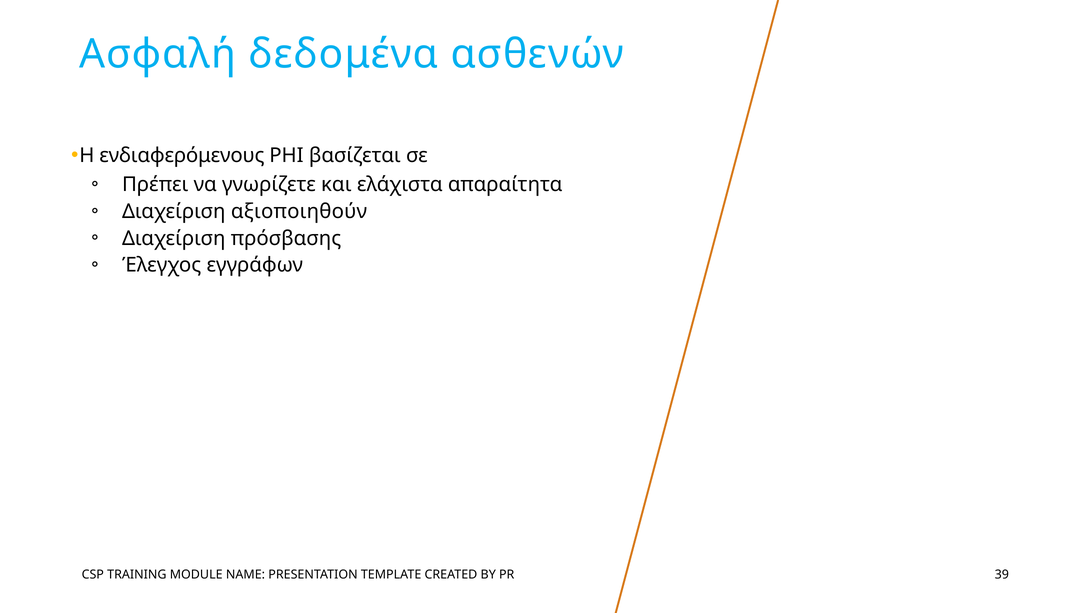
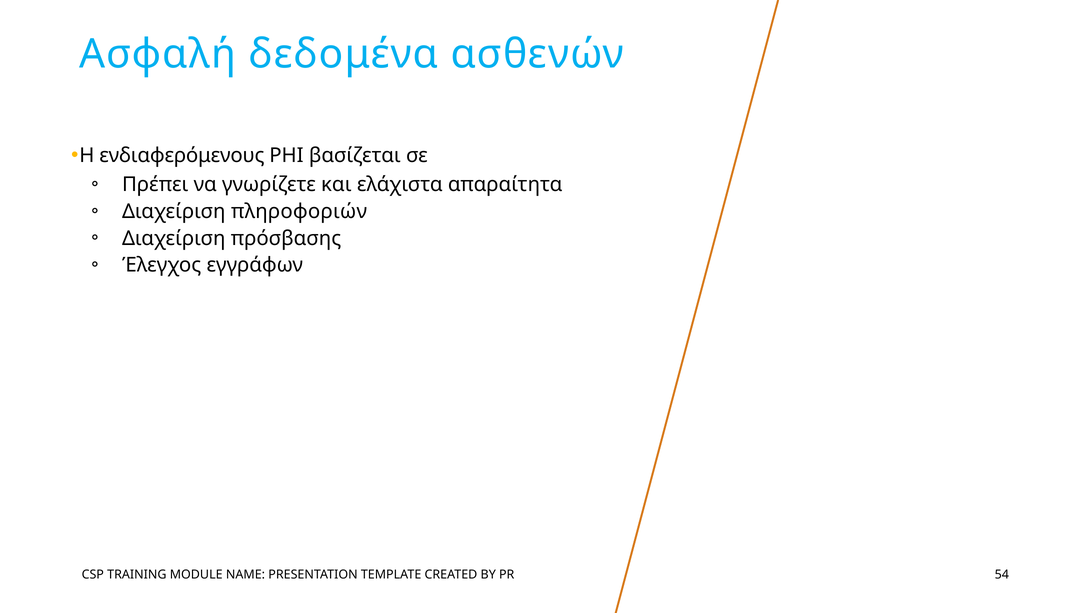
αξιοποιηθούν: αξιοποιηθούν -> πληροφοριών (299, 211)
39: 39 -> 54 (1002, 574)
